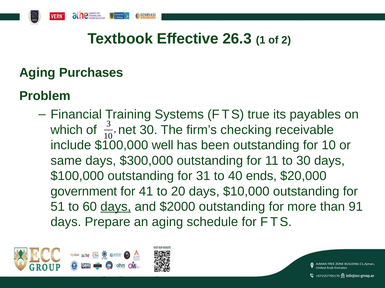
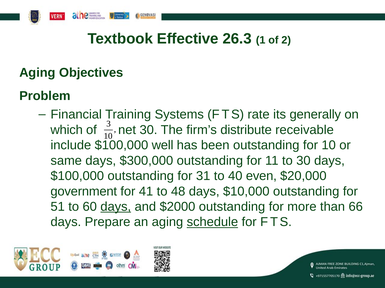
Purchases: Purchases -> Objectives (91, 73)
true: true -> rate (259, 115)
payables: payables -> generally (315, 115)
checking: checking -> distribute (246, 130)
ends: ends -> even (261, 176)
20: 20 -> 48 (178, 192)
91: 91 -> 66 (356, 207)
schedule underline: none -> present (212, 223)
